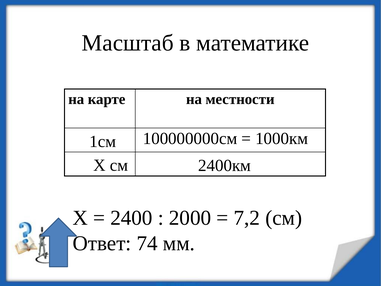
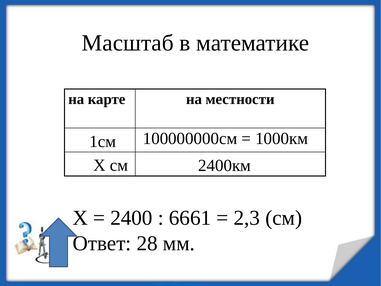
2000: 2000 -> 6661 (190, 218)
7,2: 7,2 -> 2,3 (247, 218)
74: 74 -> 28 (147, 243)
